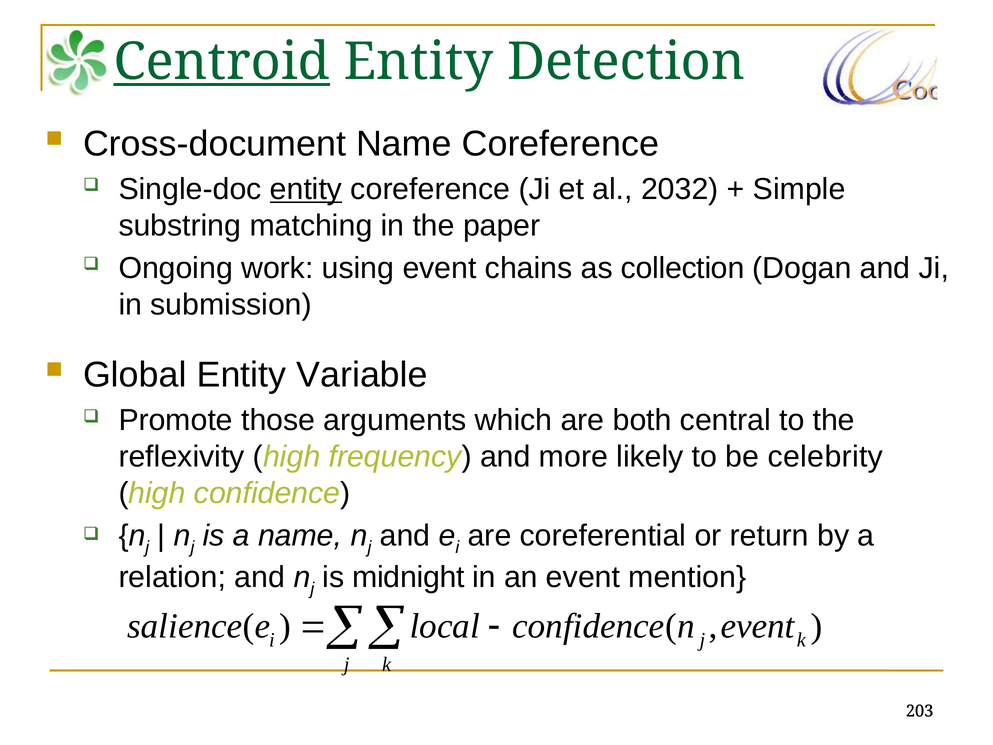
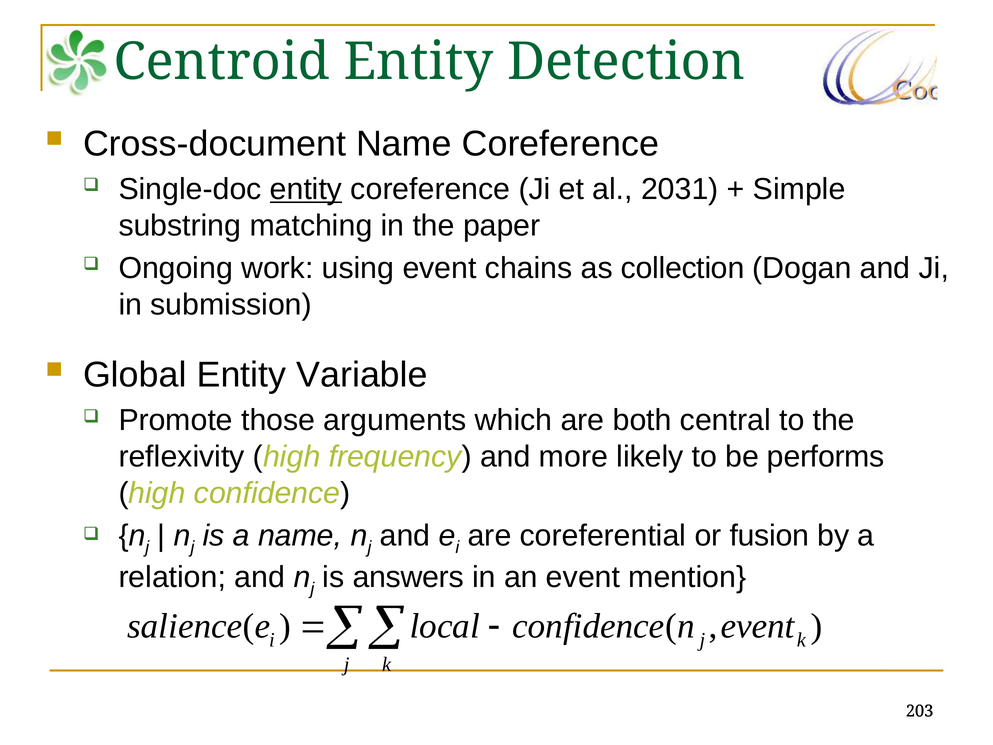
Centroid underline: present -> none (222, 62)
2032: 2032 -> 2031 (680, 189)
celebrity: celebrity -> performs (826, 457)
return: return -> fusion (769, 535)
midnight: midnight -> answers (408, 577)
